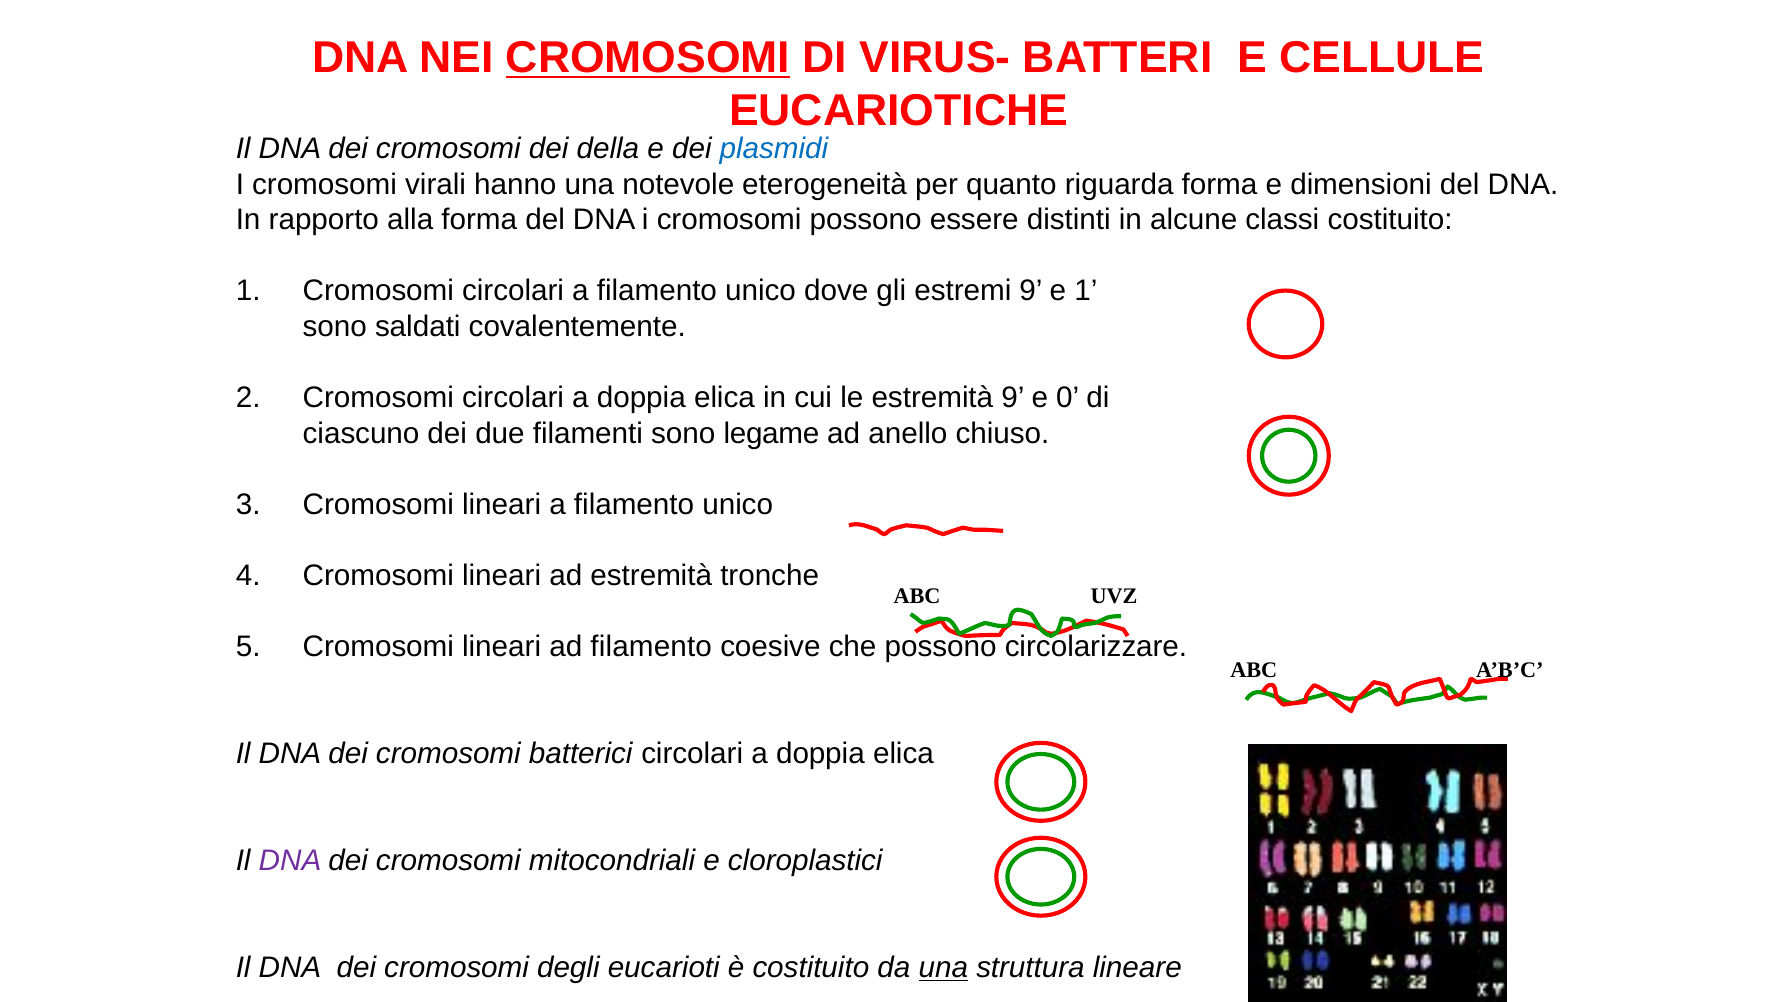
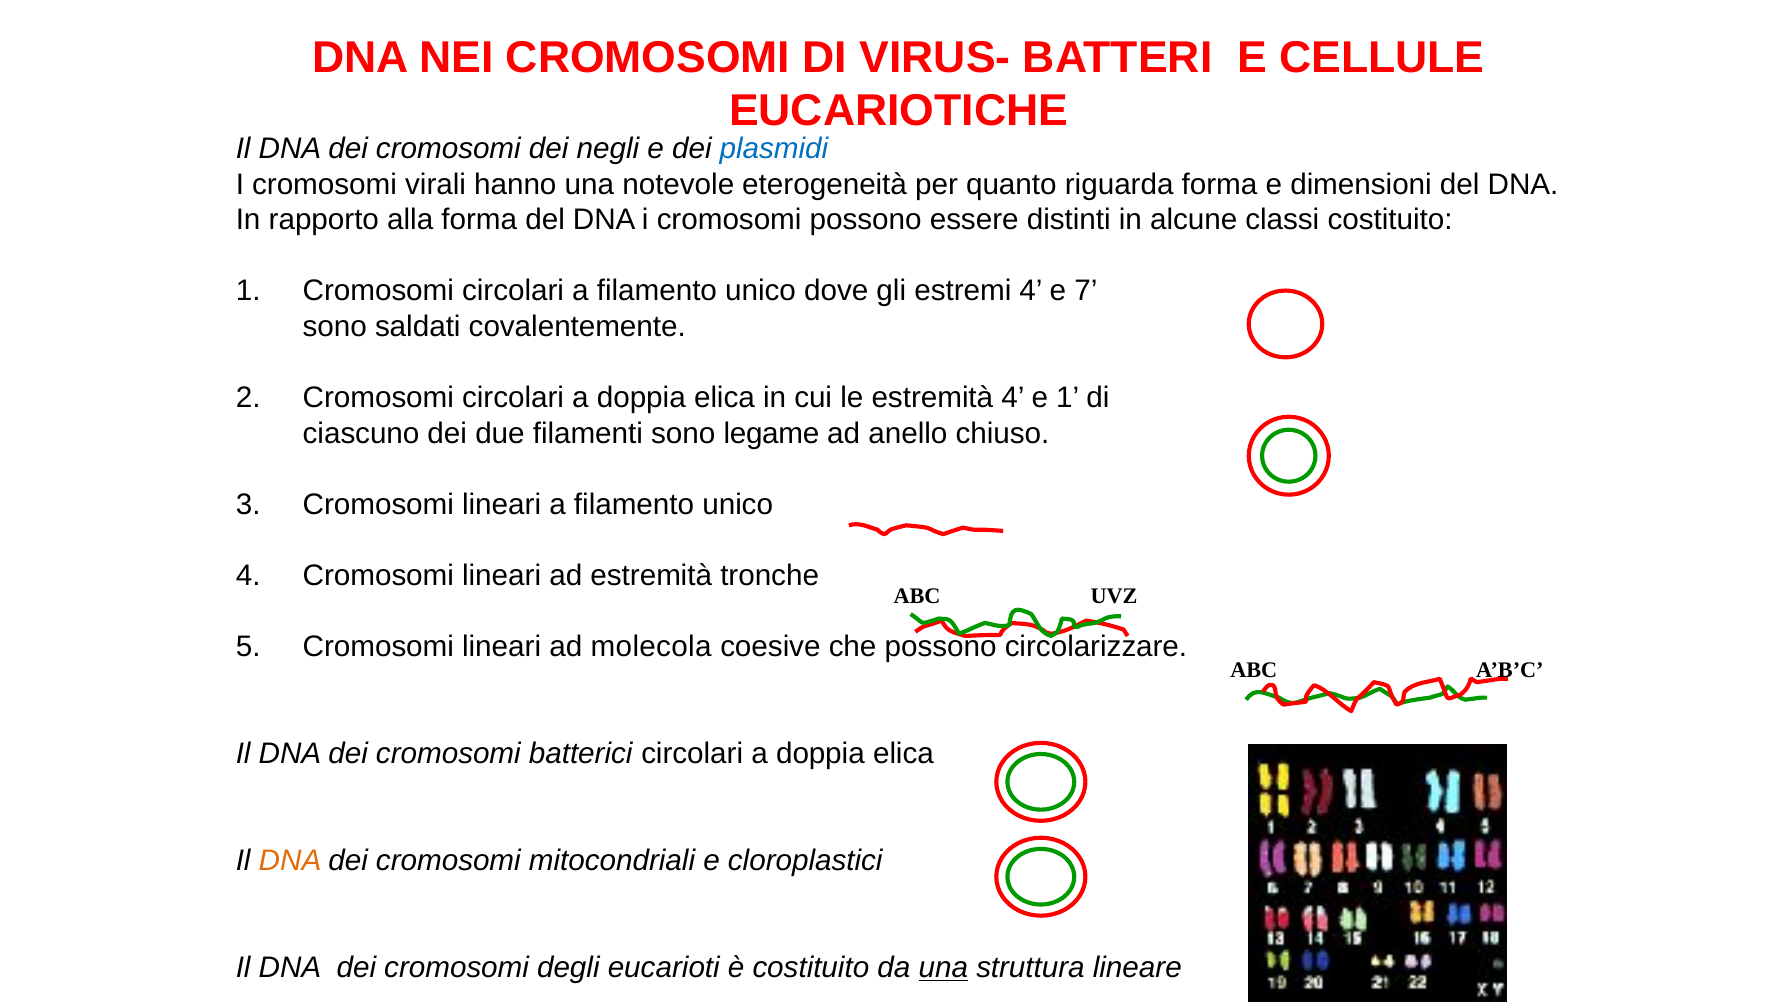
CROMOSOMI underline: present -> none (648, 58)
della: della -> negli (608, 149)
estremi 9: 9 -> 4 (1031, 291)
e 1: 1 -> 7 (1086, 291)
estremità 9: 9 -> 4 (1013, 398)
e 0: 0 -> 1 (1068, 398)
ad filamento: filamento -> molecola (651, 647)
DNA colour: purple -> orange (290, 861)
